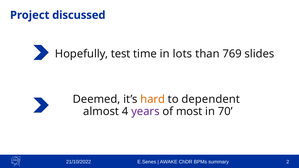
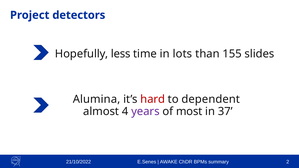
discussed: discussed -> detectors (79, 15)
test: test -> less (121, 54)
769: 769 -> 155 (232, 54)
Deemed: Deemed -> Alumina (97, 99)
hard colour: orange -> red (153, 99)
70: 70 -> 37 (225, 112)
